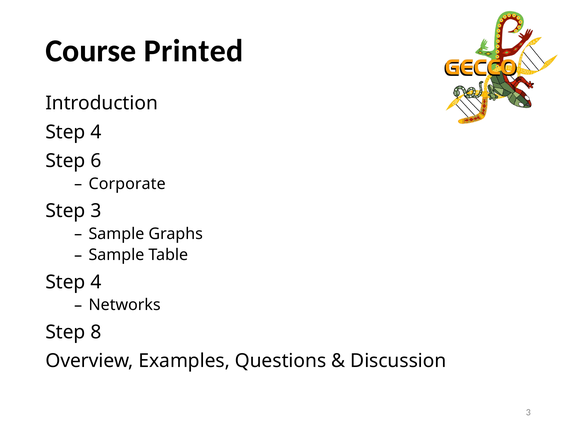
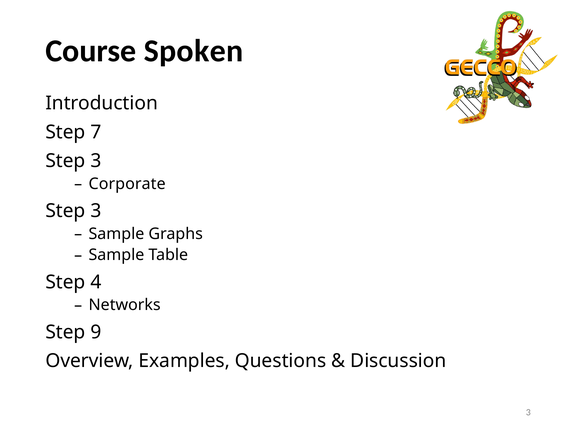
Printed: Printed -> Spoken (194, 51)
4: 4 -> 7 (96, 132)
6: 6 -> 3 (96, 161)
8: 8 -> 9 (96, 332)
